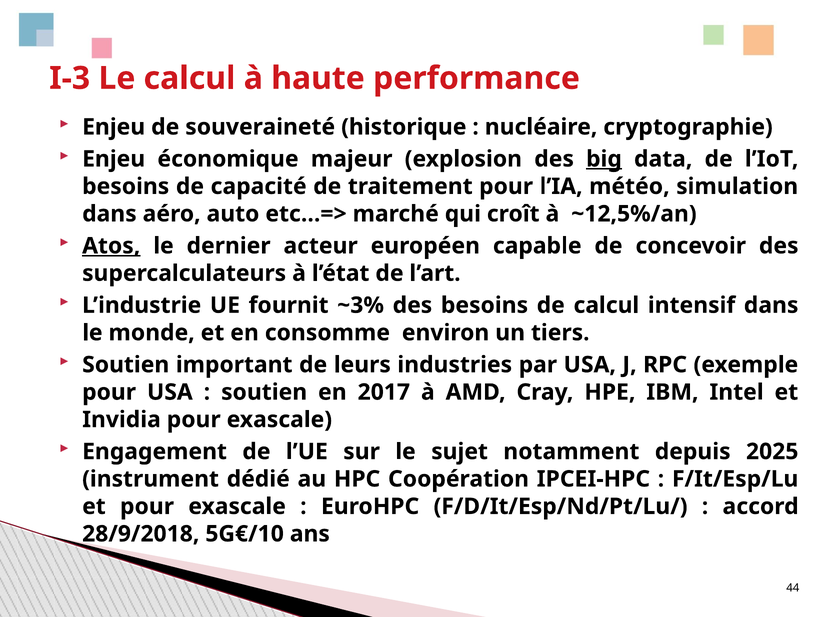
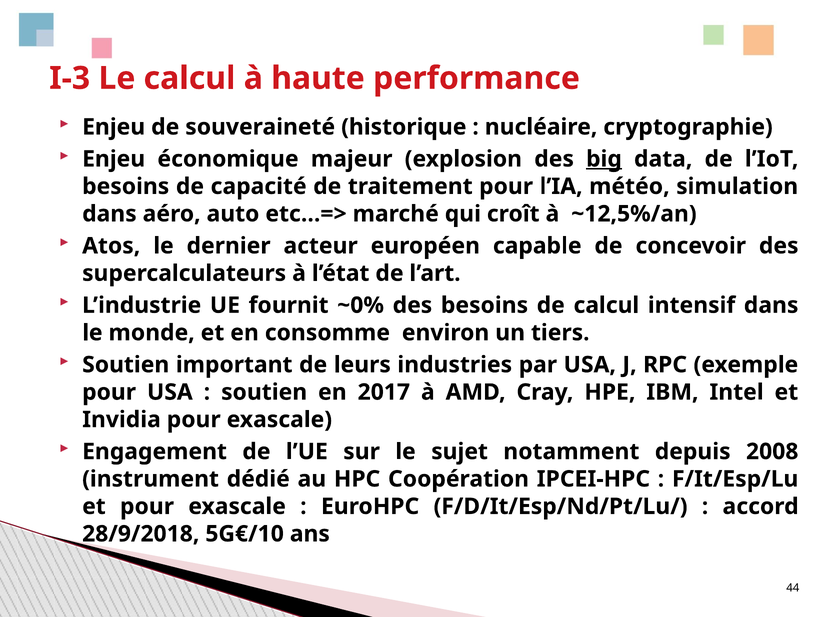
Atos underline: present -> none (111, 246)
~3%: ~3% -> ~0% (361, 305)
2025: 2025 -> 2008 (772, 452)
